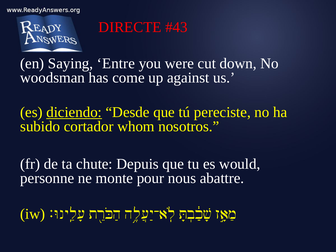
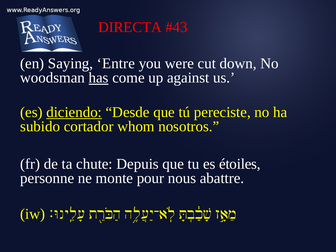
DIRECTE: DIRECTE -> DIRECTA (130, 27)
has underline: none -> present (99, 78)
would: would -> étoiles (240, 164)
